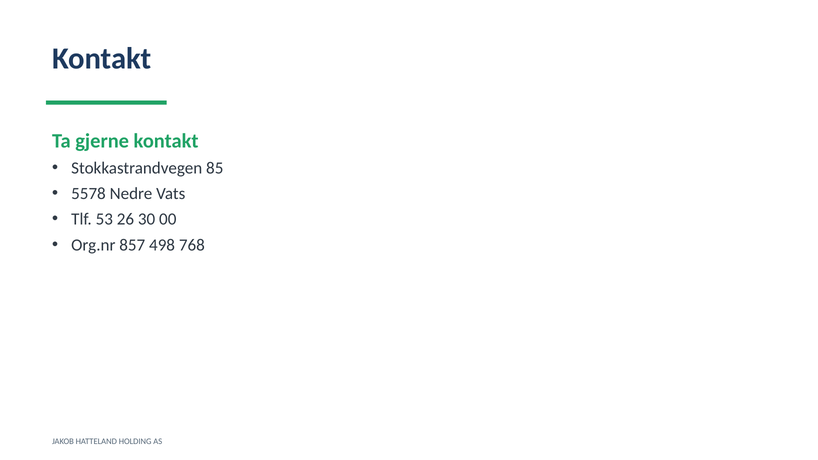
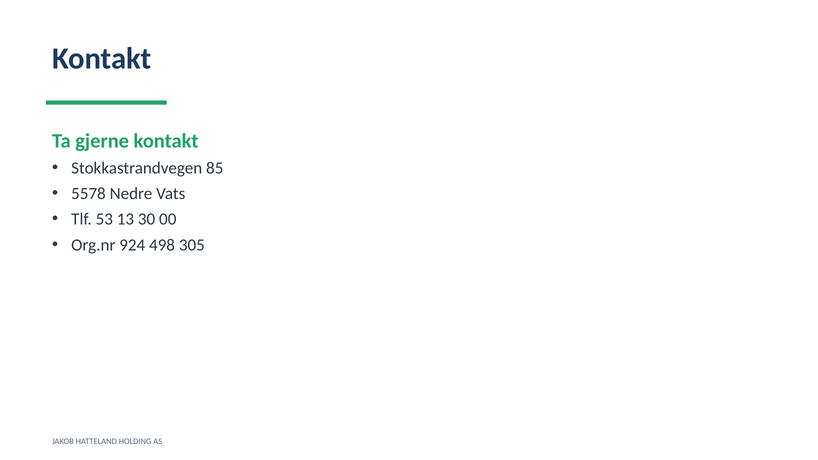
26: 26 -> 13 (125, 219)
857: 857 -> 924 (132, 245)
768: 768 -> 305 (192, 245)
